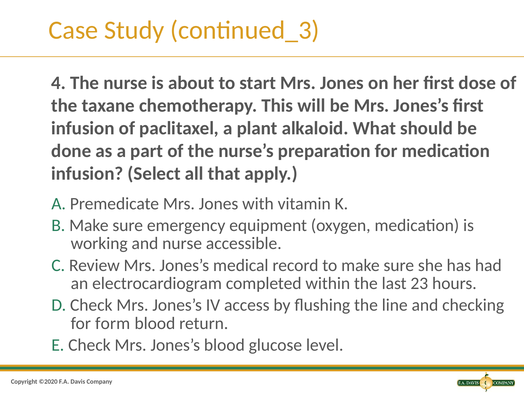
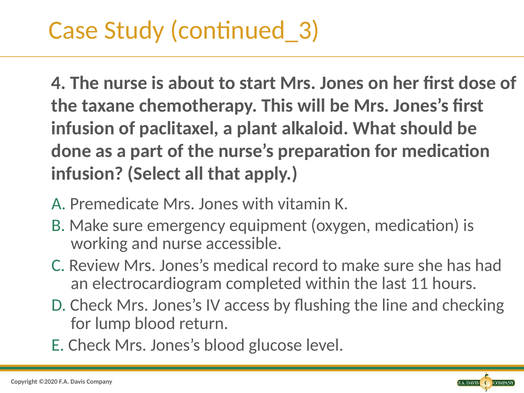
23: 23 -> 11 (419, 283)
form: form -> lump (113, 323)
